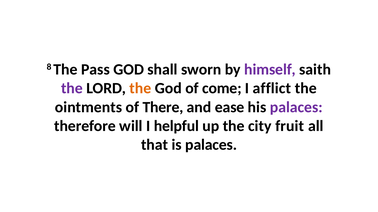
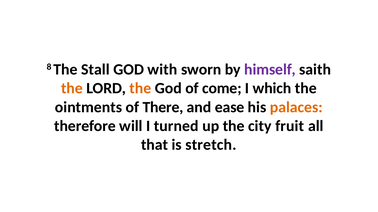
Pass: Pass -> Stall (95, 70)
shall: shall -> with (162, 70)
the colour: purple -> orange (72, 89)
afflict: afflict -> which (272, 89)
palaces colour: purple -> orange (296, 107)
helpful: helpful -> turned (176, 126)
is palaces: palaces -> stretch (211, 145)
